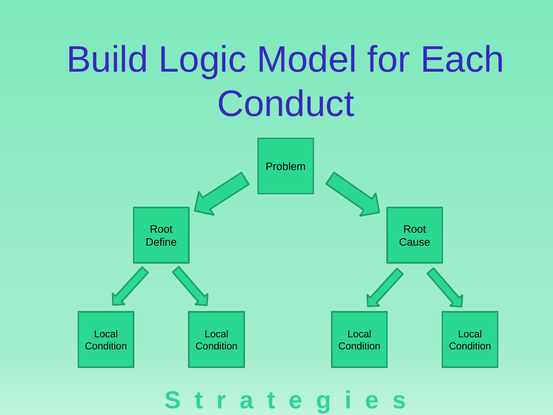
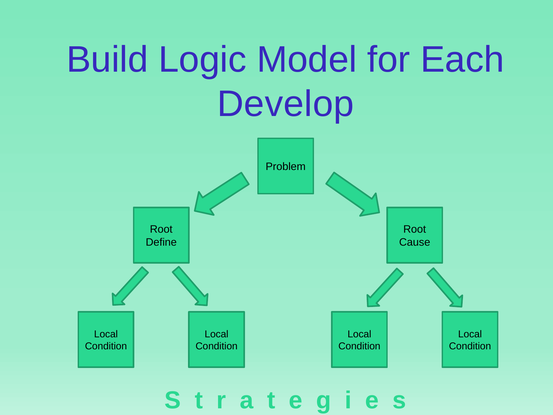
Conduct: Conduct -> Develop (286, 104)
